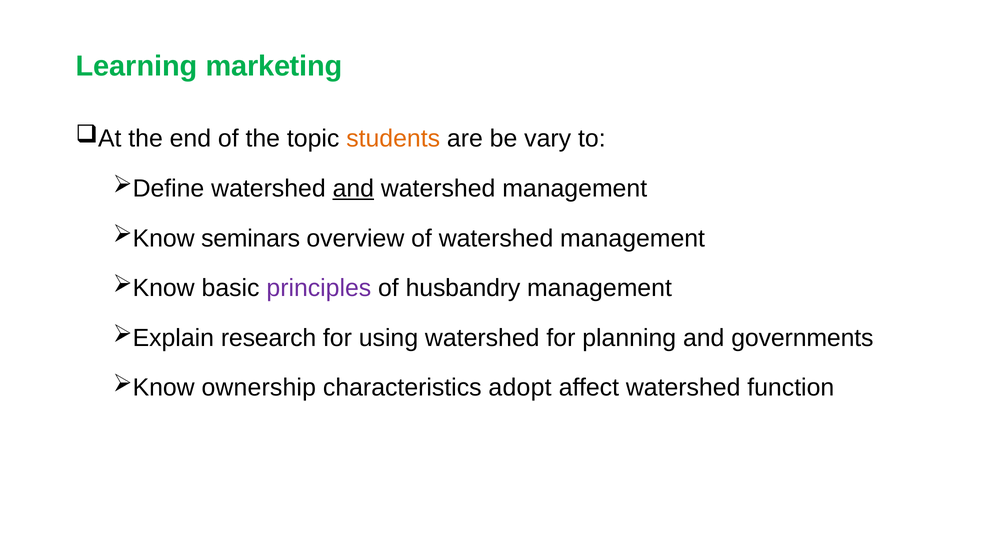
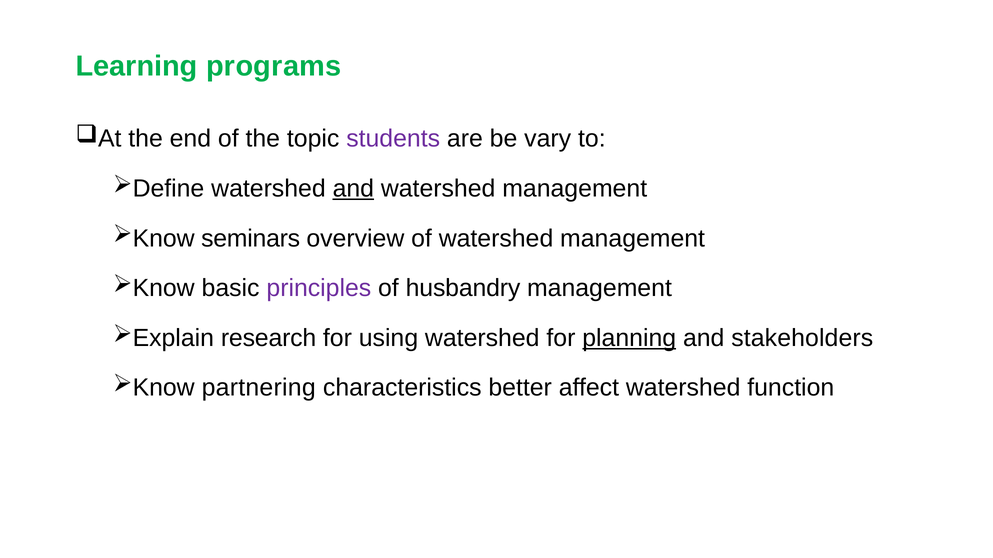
marketing: marketing -> programs (274, 66)
students colour: orange -> purple (393, 139)
planning underline: none -> present (629, 338)
governments: governments -> stakeholders (802, 338)
ownership: ownership -> partnering (259, 388)
adopt: adopt -> better (520, 388)
